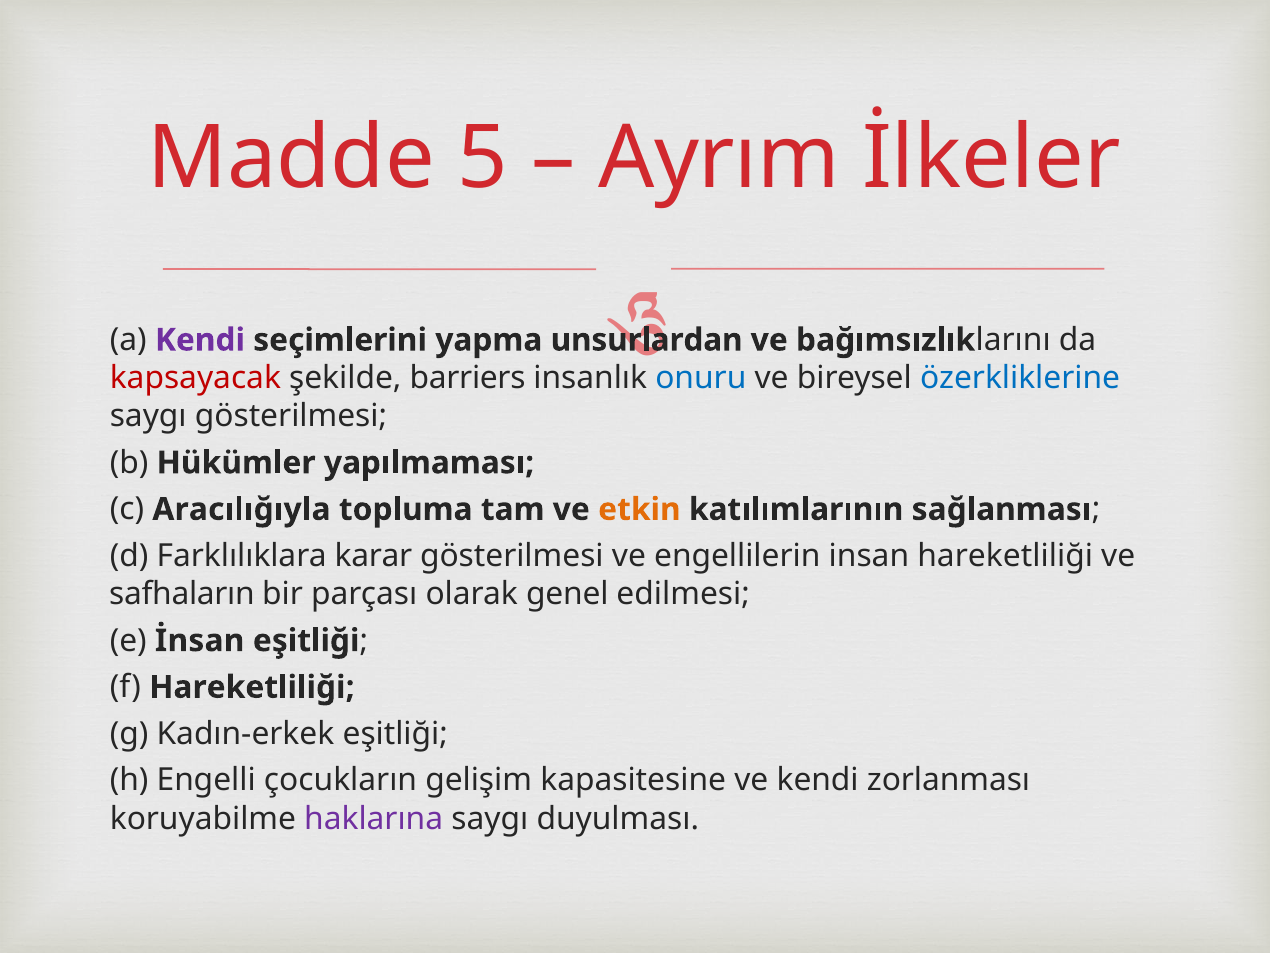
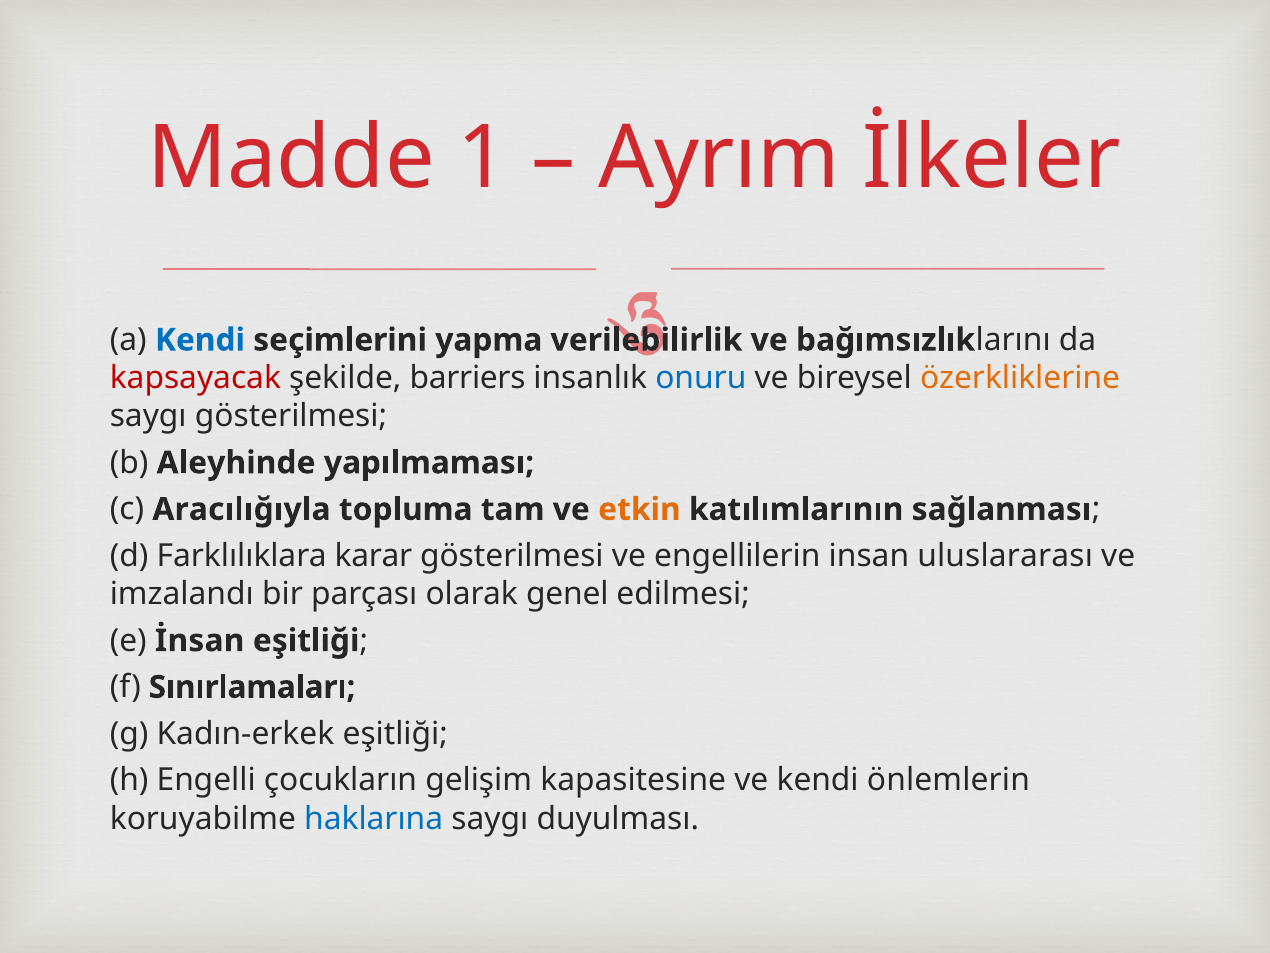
5: 5 -> 1 (483, 159)
Kendi colour: purple -> blue (200, 340)
unsurlardan: unsurlardan -> verilebilirlik (646, 340)
özerkliklerine colour: blue -> orange (1020, 378)
Hükümler: Hükümler -> Aleyhinde (236, 463)
insan hareketliliği: hareketliliği -> uluslararası (1005, 556)
safhaların: safhaların -> imzalandı (182, 594)
f Hareketliliği: Hareketliliği -> Sınırlamaları (252, 687)
zorlanması: zorlanması -> önlemlerin (948, 780)
haklarına colour: purple -> blue (374, 818)
